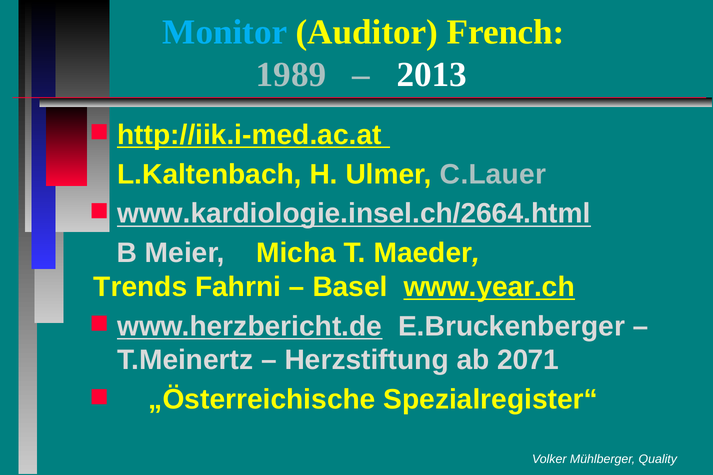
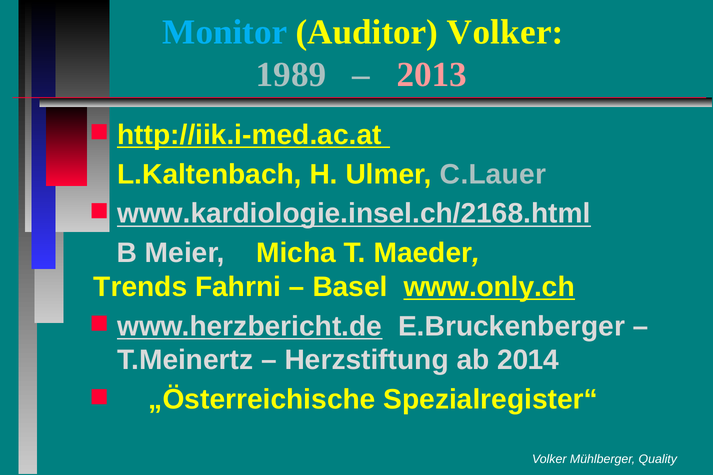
Auditor French: French -> Volker (505, 32)
2013 colour: white -> pink (432, 75)
www.kardiologie.insel.ch/2664.html: www.kardiologie.insel.ch/2664.html -> www.kardiologie.insel.ch/2168.html (354, 214)
www.year.ch: www.year.ch -> www.only.ch (489, 287)
2071: 2071 -> 2014 (528, 360)
